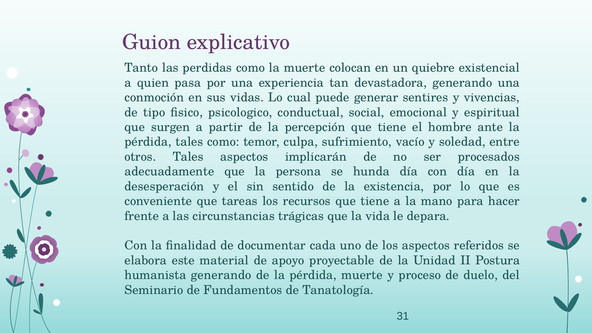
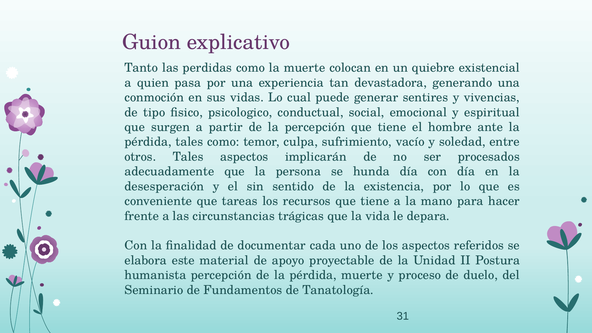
humanista generando: generando -> percepción (221, 275)
